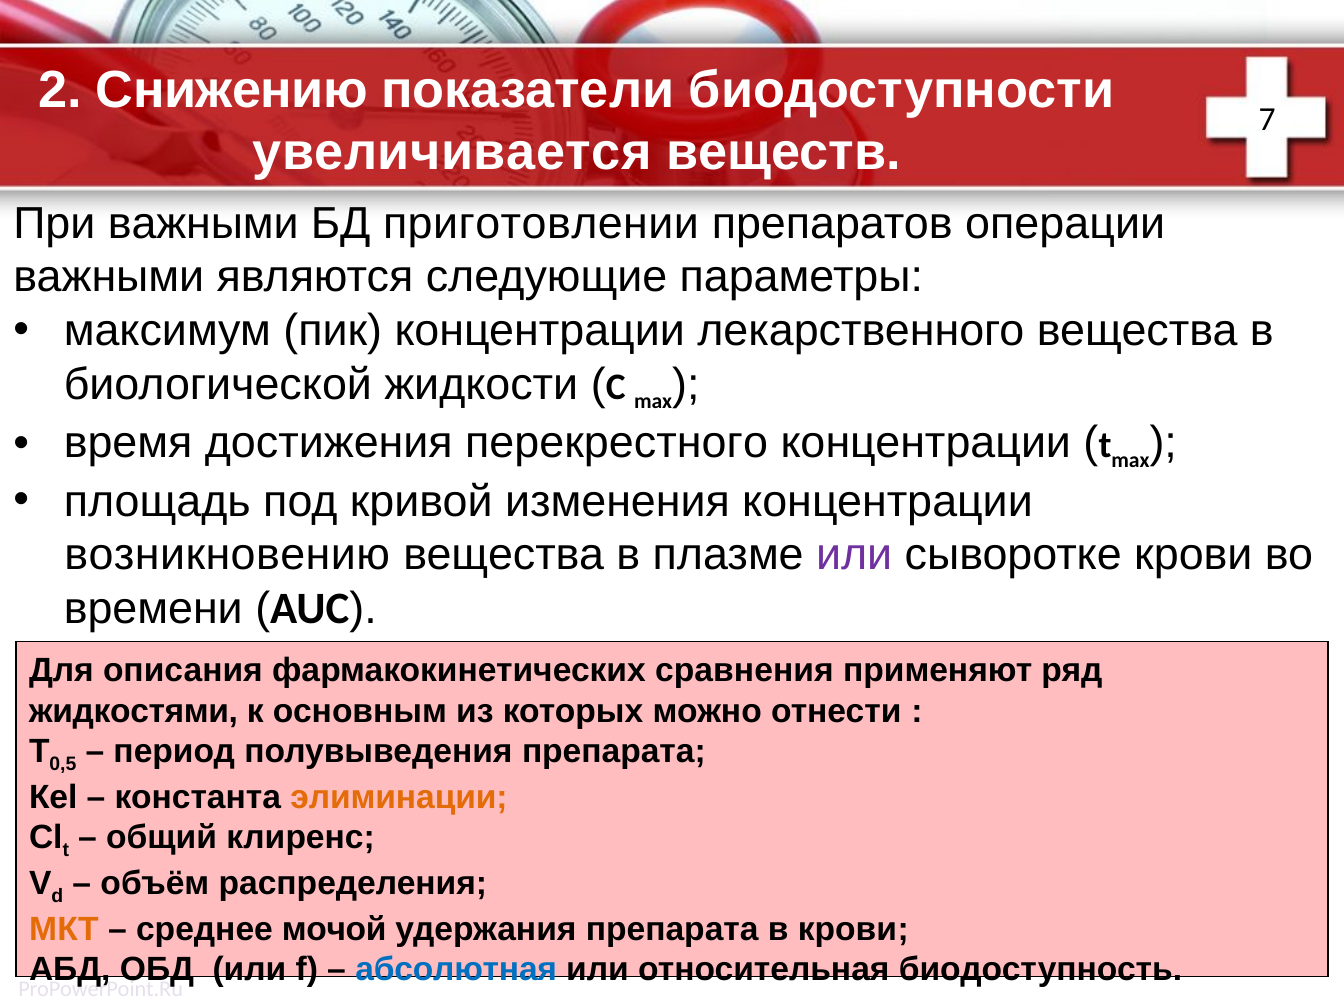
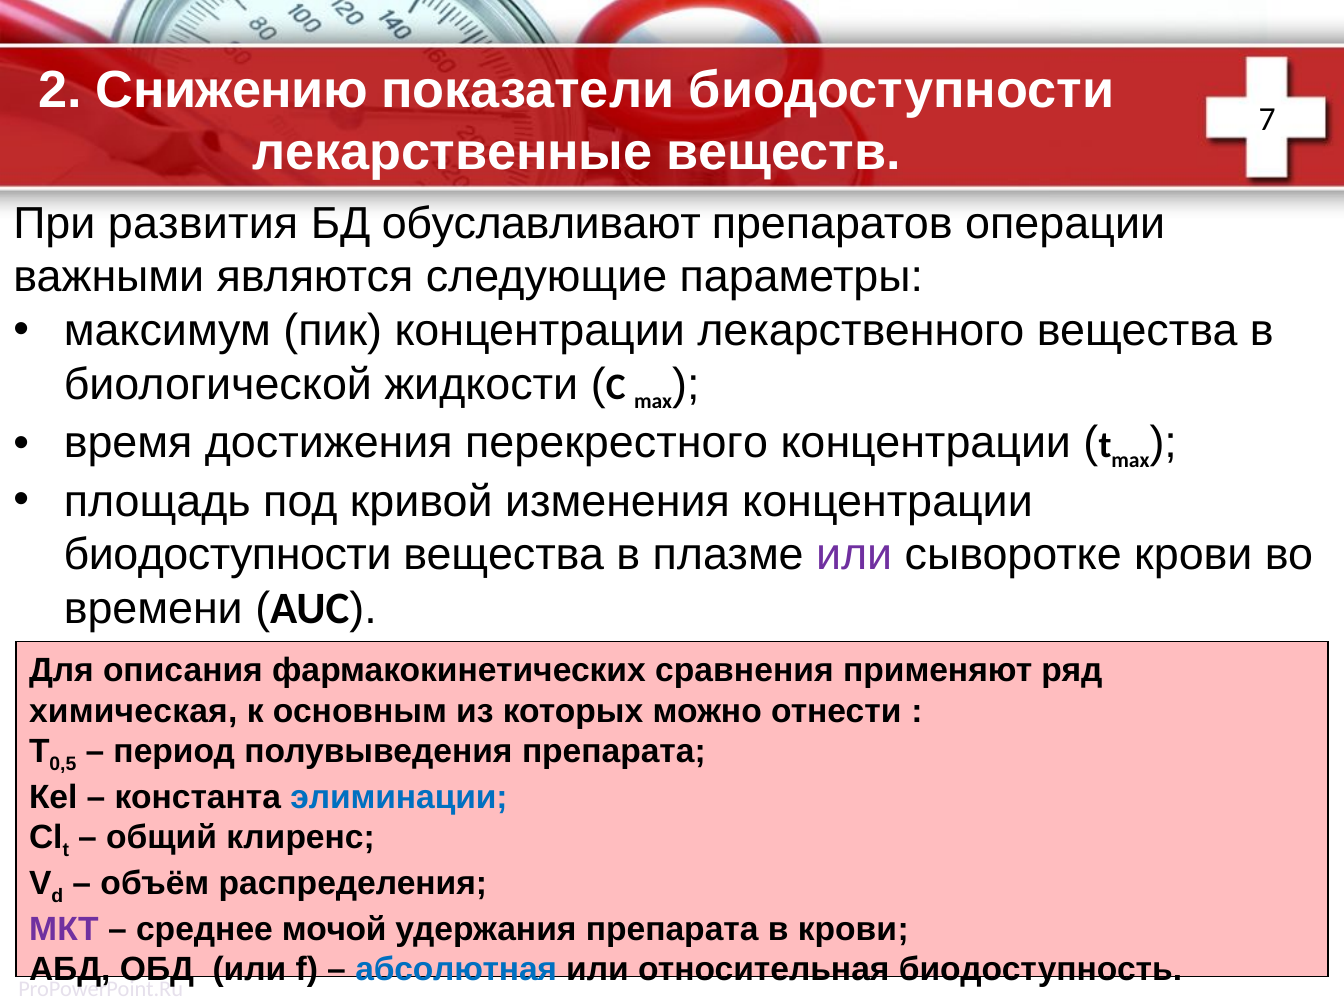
увеличивается: увеличивается -> лекарственные (452, 153)
При важными: важными -> развития (203, 223)
приготовлении: приготовлении -> обуславливают (541, 223)
возникновению: возникновению -> биодоступности (228, 555)
жидкостями: жидкостями -> химическая (133, 711)
элиминации colour: orange -> blue (399, 797)
МКТ colour: orange -> purple (64, 929)
